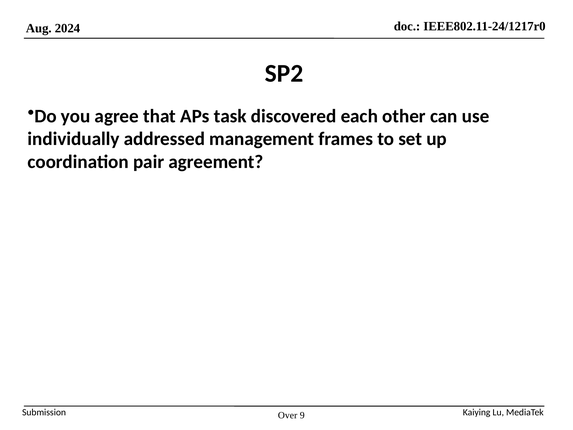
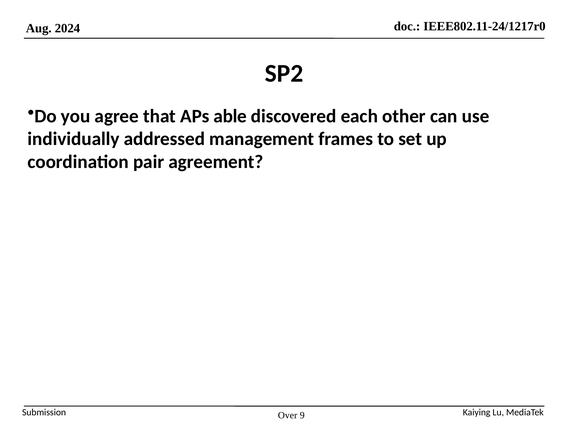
task: task -> able (230, 116)
